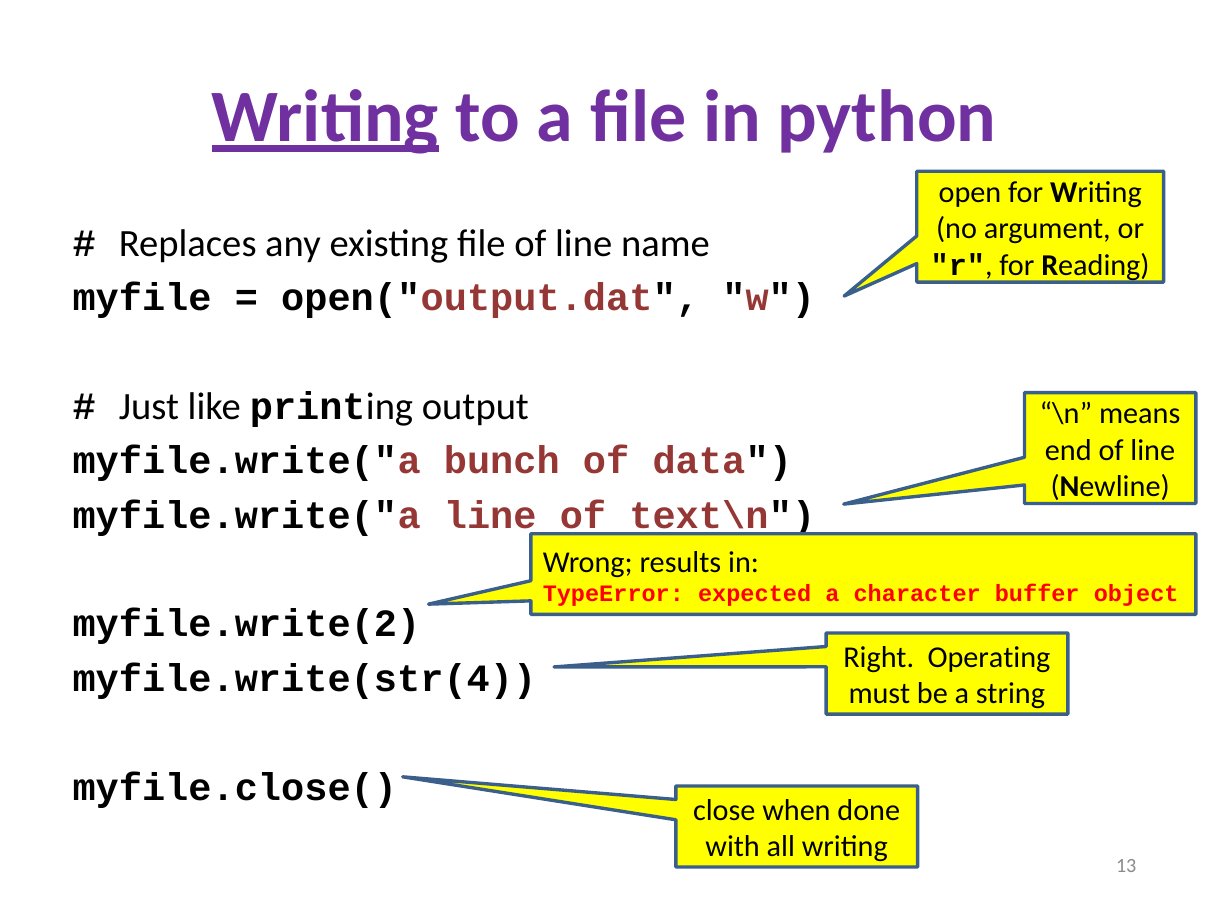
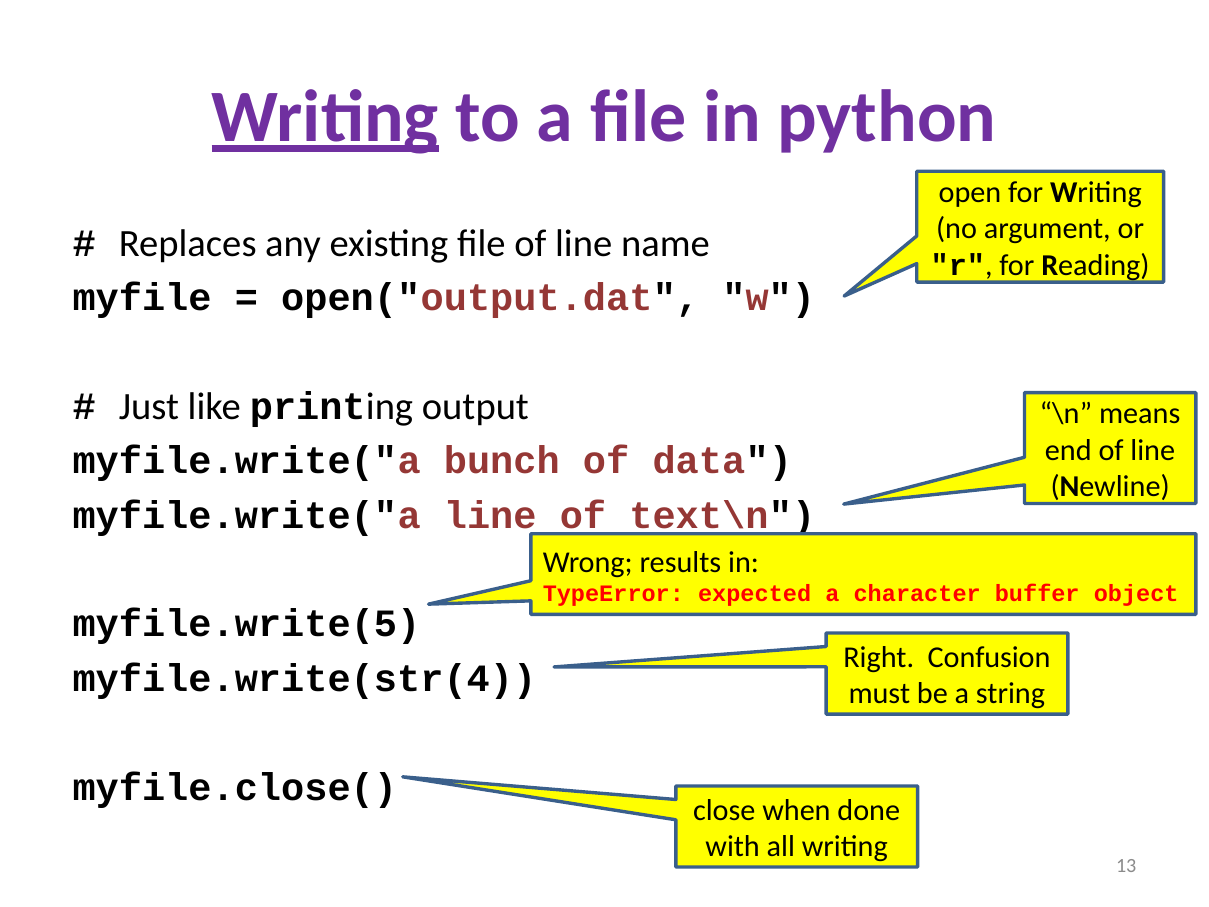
myfile.write(2: myfile.write(2 -> myfile.write(5 (246, 624)
Operating: Operating -> Confusion (989, 657)
